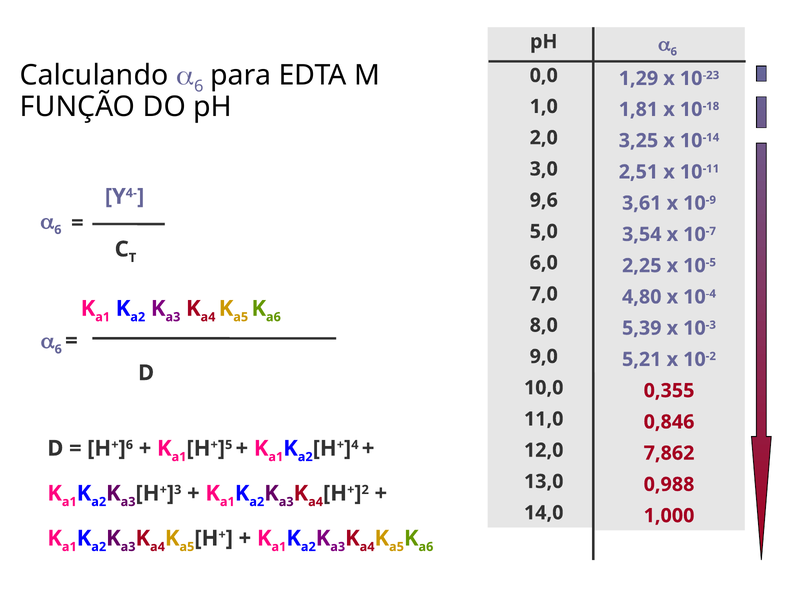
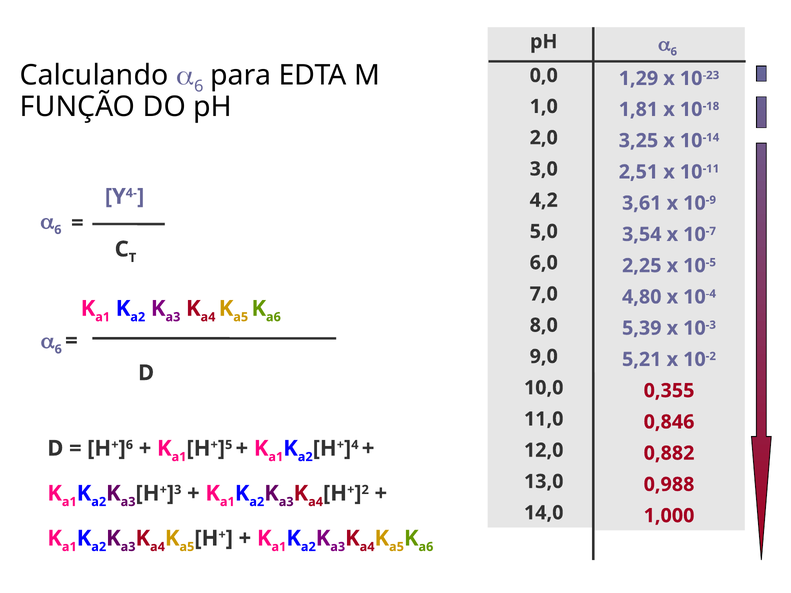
9,6: 9,6 -> 4,2 (544, 200)
7,862: 7,862 -> 0,882 (669, 453)
